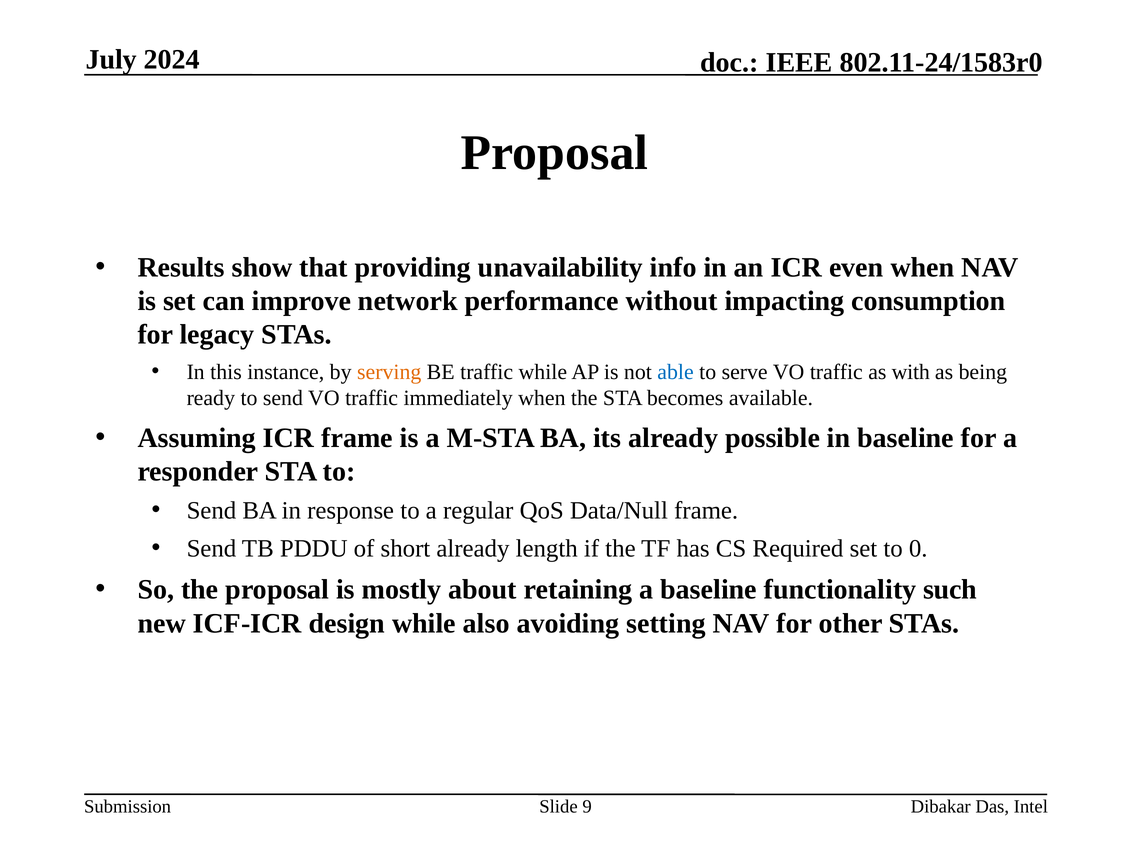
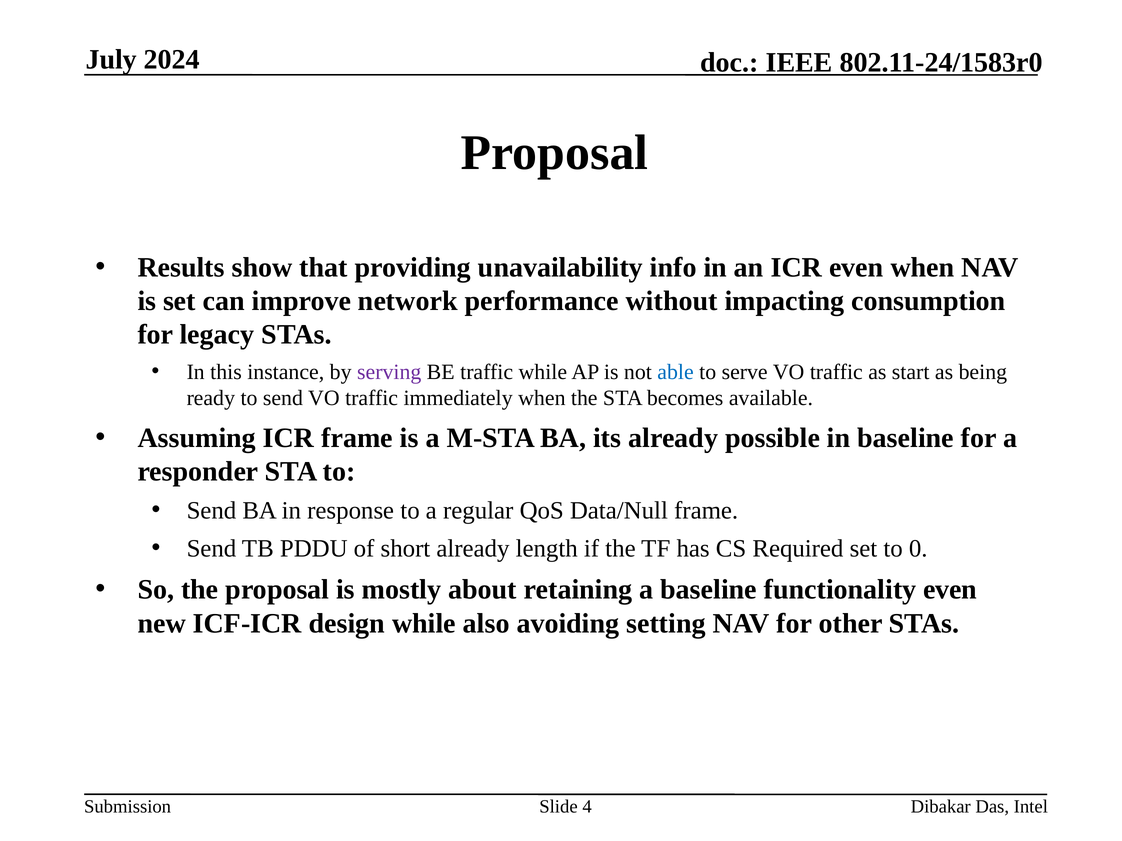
serving colour: orange -> purple (389, 372)
with: with -> start (911, 372)
functionality such: such -> even (950, 590)
9: 9 -> 4 (587, 807)
